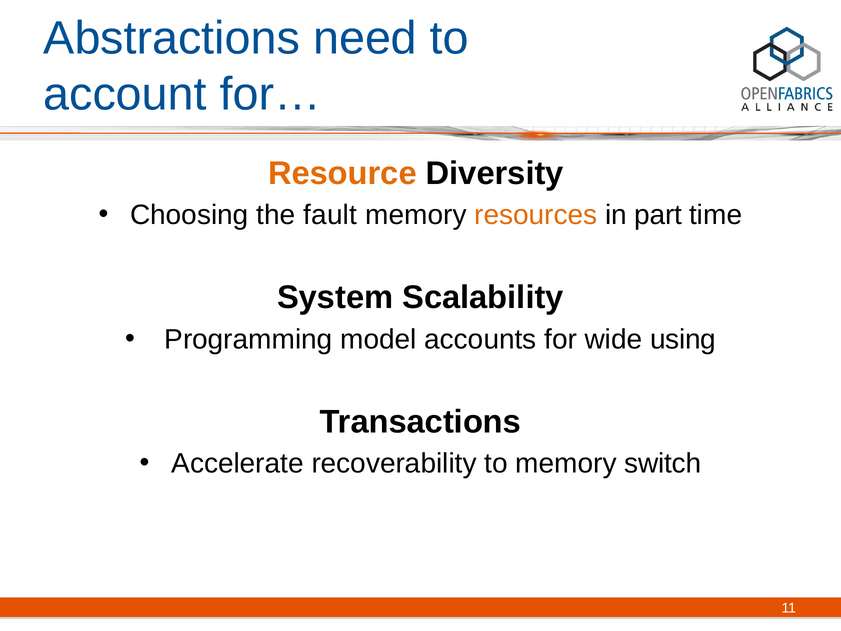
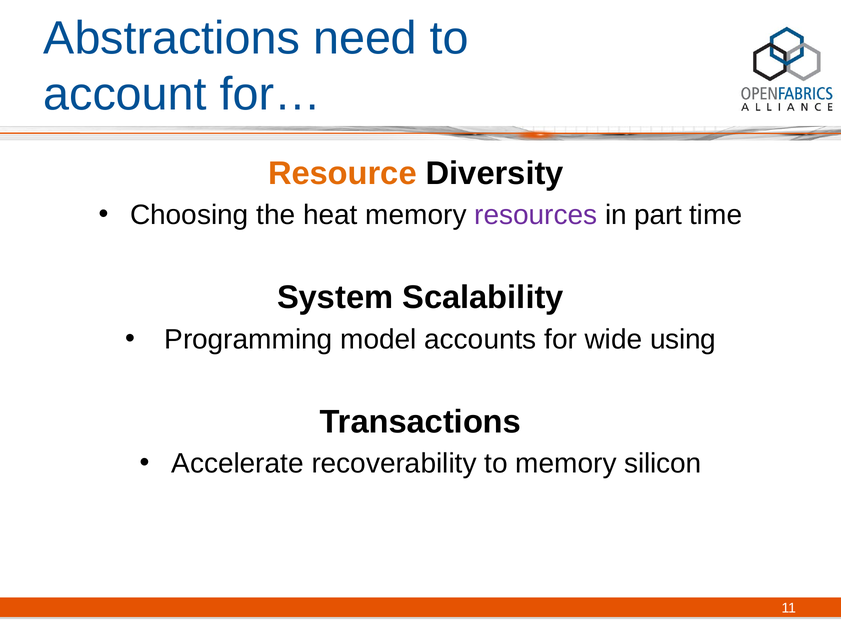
fault: fault -> heat (330, 215)
resources colour: orange -> purple (536, 215)
switch: switch -> silicon (663, 463)
